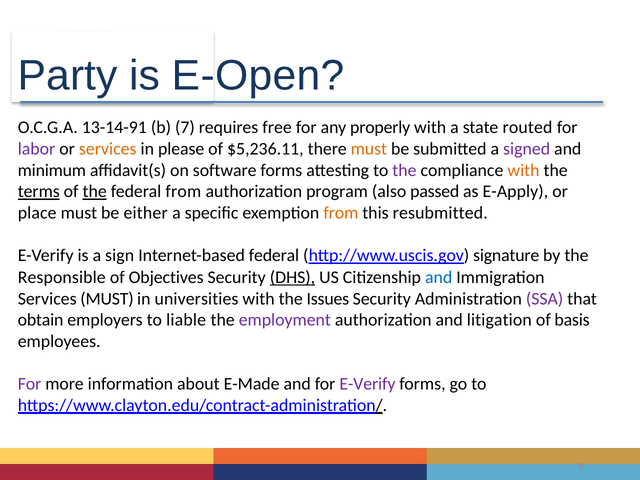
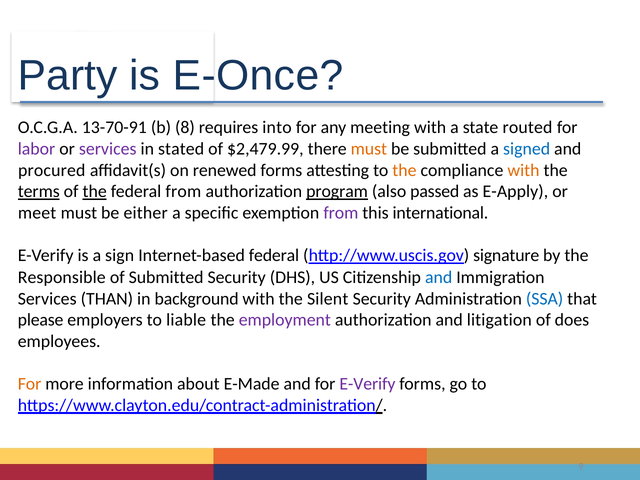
E-Open: E-Open -> E-Once (258, 76)
13-14-91: 13-14-91 -> 13-70-91 (114, 128)
7: 7 -> 8 (185, 128)
free: free -> into (277, 128)
properly: properly -> meeting (380, 128)
services colour: orange -> purple (108, 149)
please: please -> stated (181, 149)
$5,236.11: $5,236.11 -> $2,479.99 (265, 149)
signed colour: purple -> blue (527, 149)
minimum: minimum -> procured (52, 170)
software: software -> renewed (225, 170)
the colour: purple -> orange (404, 170)
program underline: none -> present (337, 192)
place: place -> meet (37, 213)
from colour: orange -> purple (341, 213)
resubmitted: resubmitted -> international (440, 213)
of Objectives: Objectives -> Submitted (166, 277)
DHS underline: present -> none (292, 277)
Services MUST: MUST -> THAN (107, 299)
universities: universities -> background (197, 299)
Issues: Issues -> Silent (328, 299)
SSA colour: purple -> blue (545, 299)
obtain: obtain -> please (41, 320)
basis: basis -> does (572, 320)
For colour: purple -> orange (30, 384)
